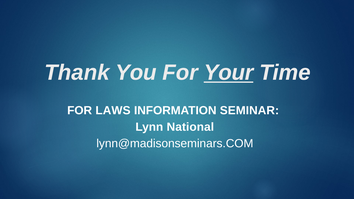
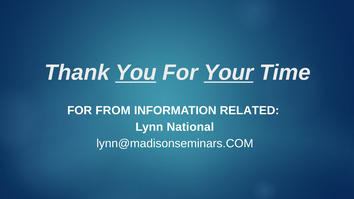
You underline: none -> present (136, 73)
LAWS: LAWS -> FROM (113, 111)
SEMINAR: SEMINAR -> RELATED (249, 111)
